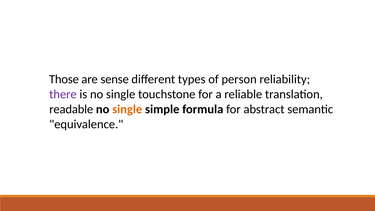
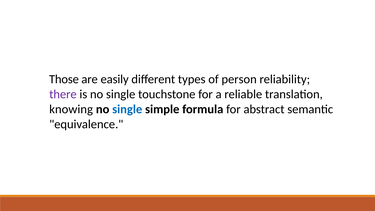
sense: sense -> easily (115, 79)
readable: readable -> knowing (71, 109)
single colour: orange -> blue (127, 109)
